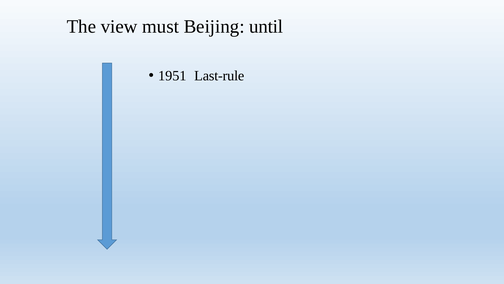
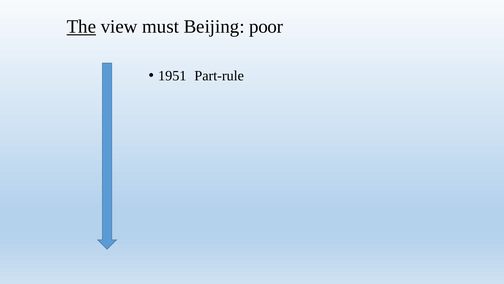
The underline: none -> present (81, 27)
until: until -> poor (266, 27)
Last-rule: Last-rule -> Part-rule (219, 76)
